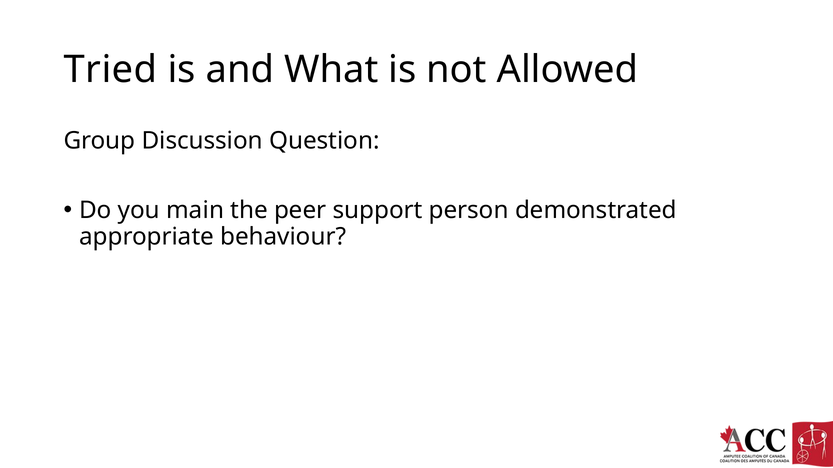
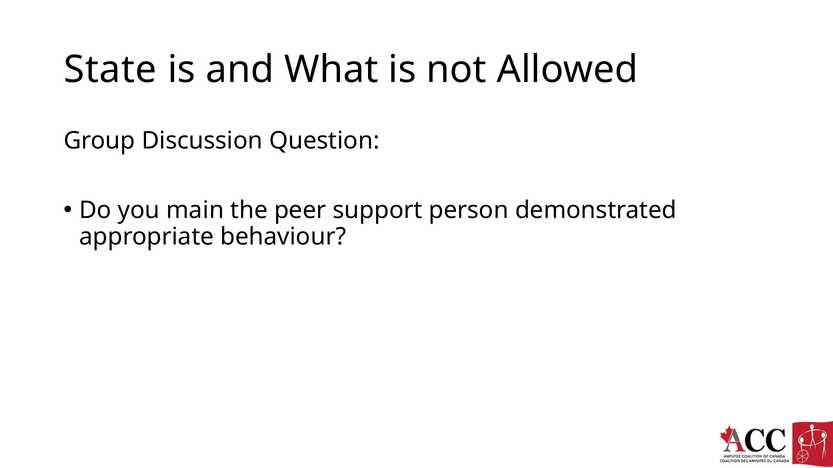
Tried: Tried -> State (110, 70)
